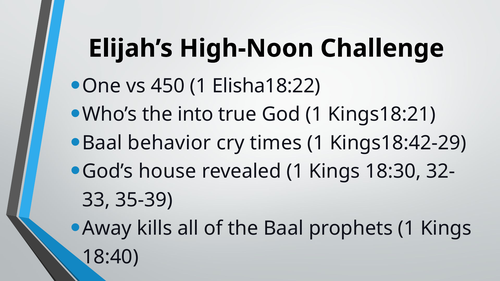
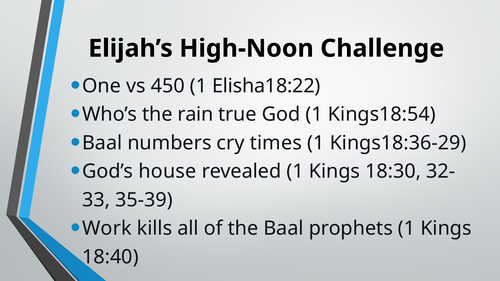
into: into -> rain (195, 115)
Kings18:21: Kings18:21 -> Kings18:54 (382, 115)
behavior: behavior -> numbers (169, 143)
Kings18:42-29: Kings18:42-29 -> Kings18:36-29 (398, 143)
Away: Away -> Work (107, 229)
